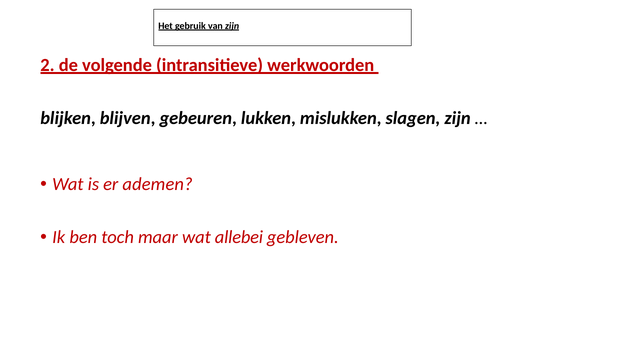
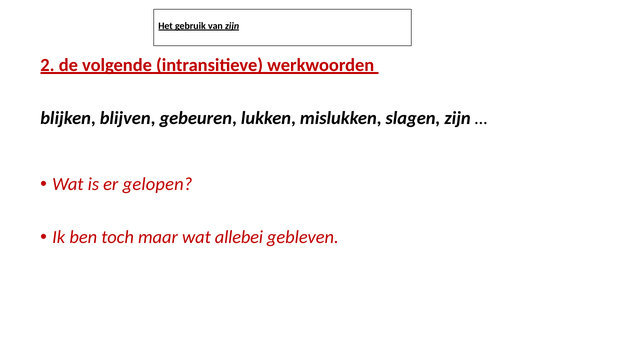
ademen: ademen -> gelopen (158, 184)
